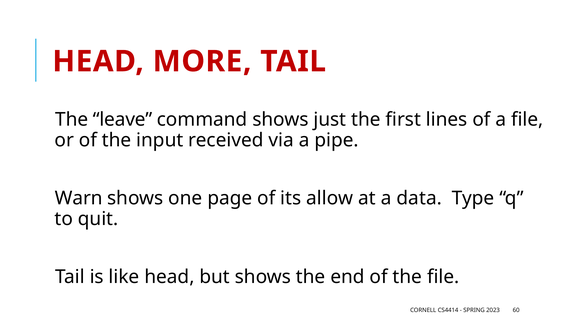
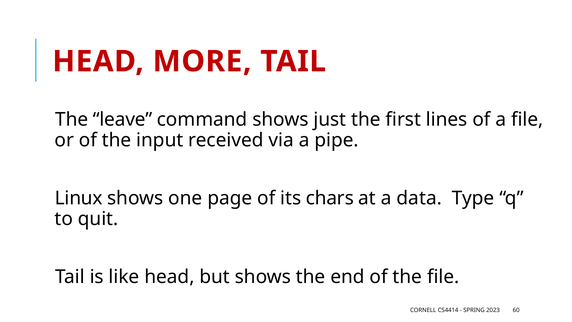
Warn: Warn -> Linux (79, 198)
allow: allow -> chars (330, 198)
